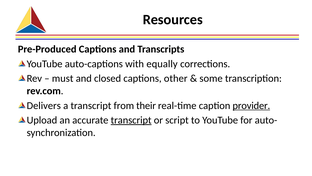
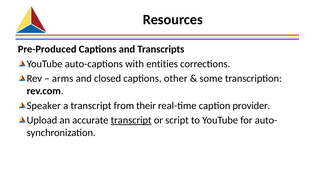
equally: equally -> entities (162, 64)
must: must -> arms (63, 78)
Delivers: Delivers -> Speaker (44, 105)
provider underline: present -> none (251, 105)
